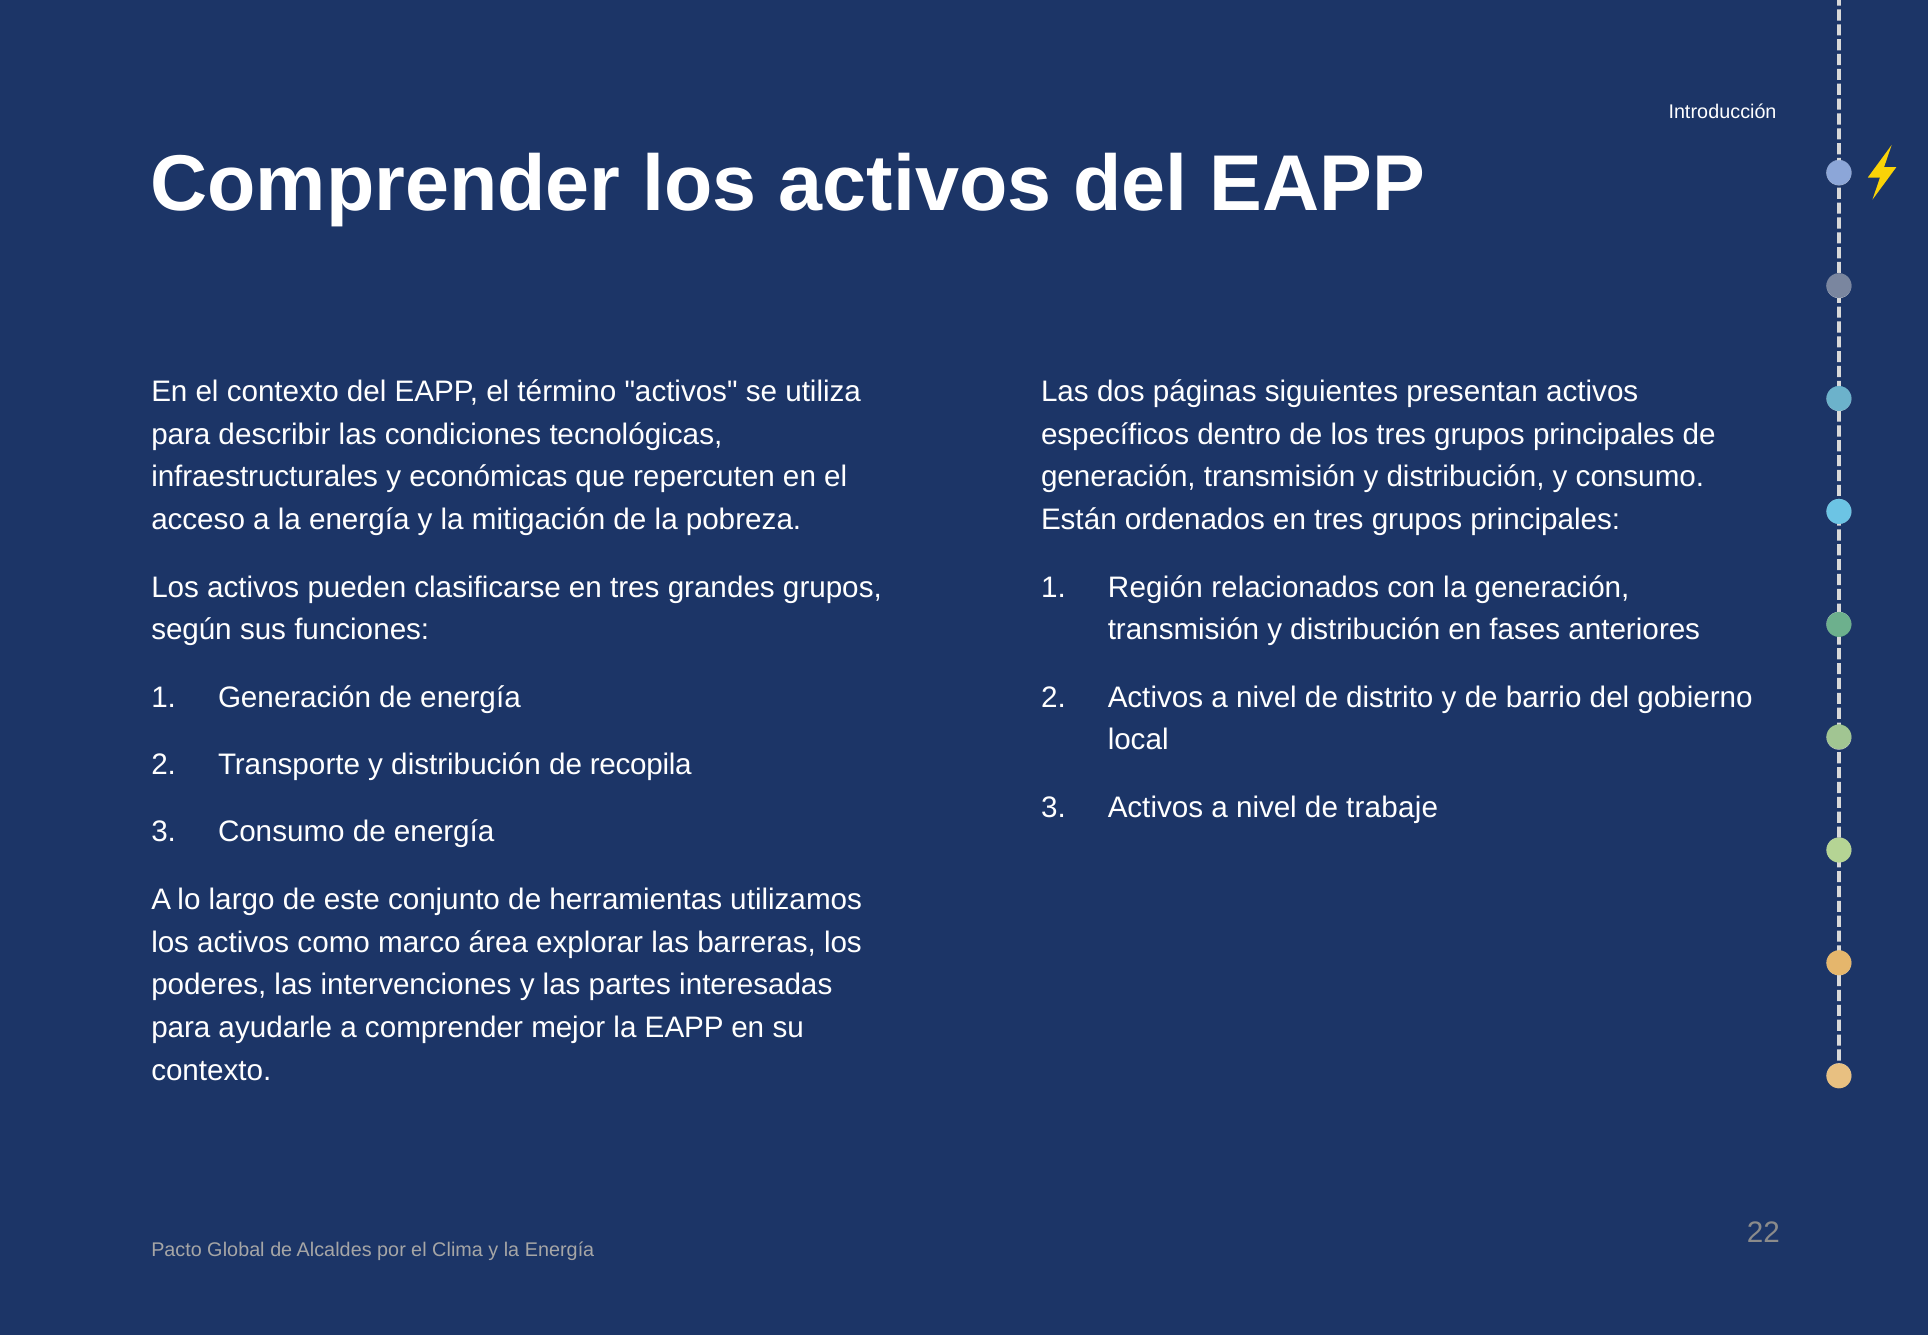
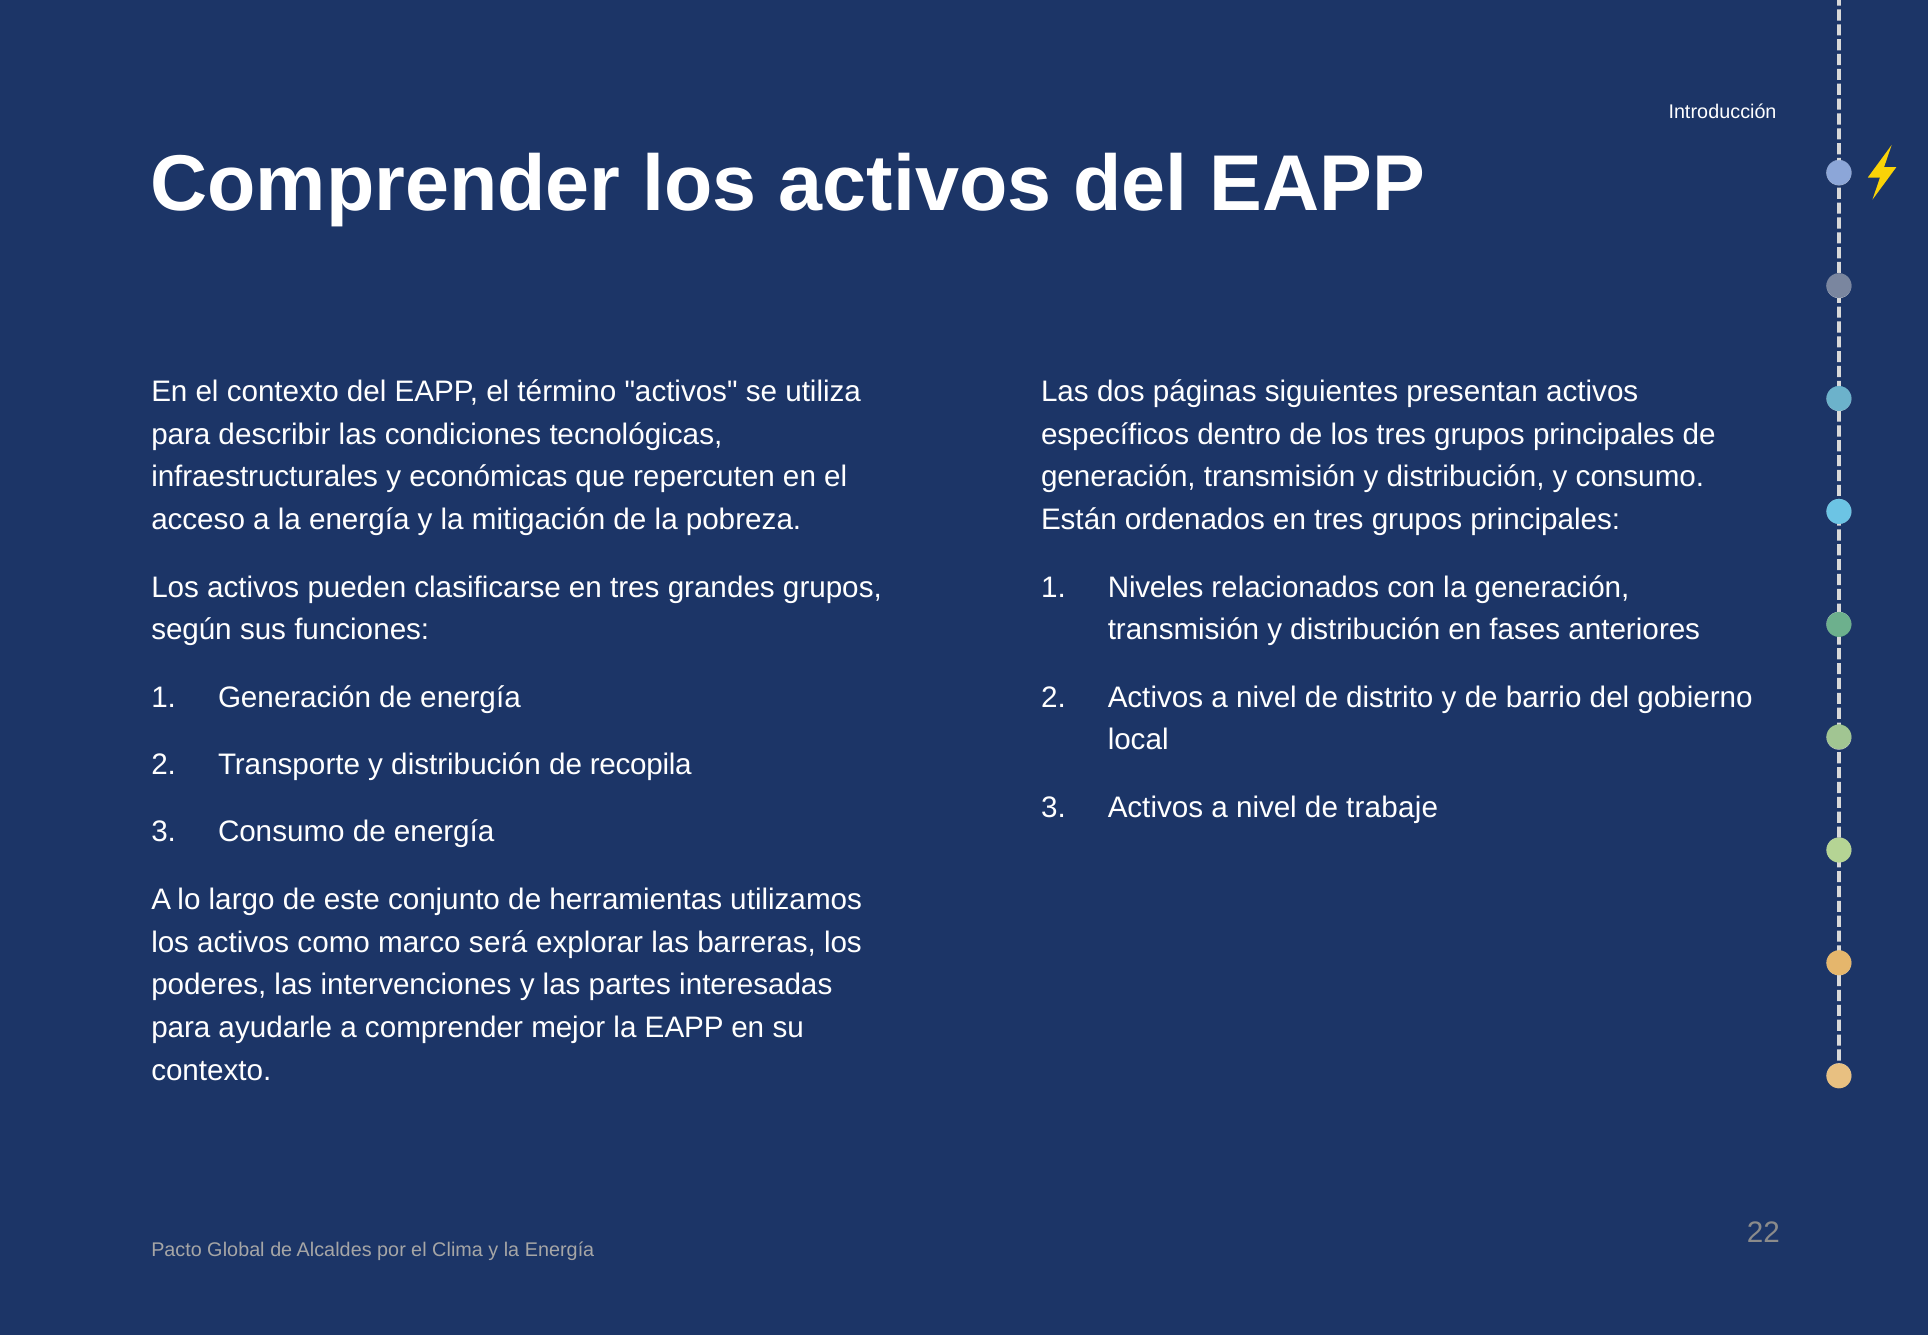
Región: Región -> Niveles (1156, 587)
área: área -> será (498, 942)
